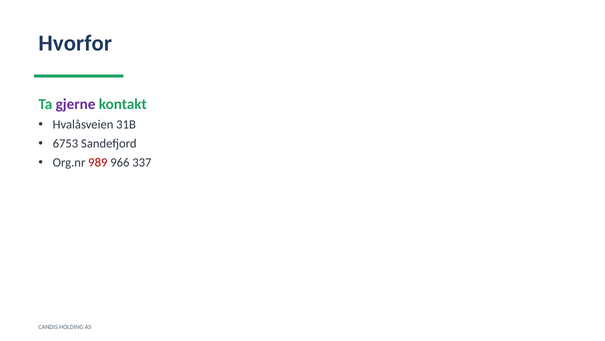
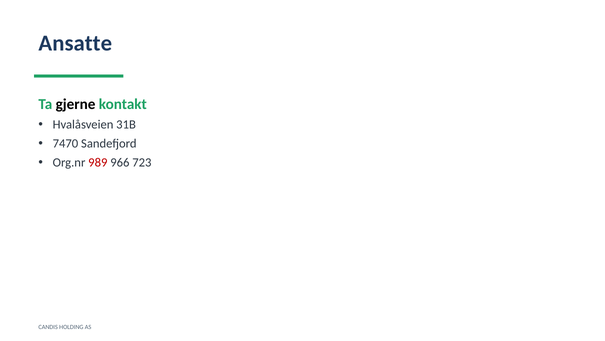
Hvorfor: Hvorfor -> Ansatte (75, 43)
gjerne colour: purple -> black (76, 104)
6753: 6753 -> 7470 (65, 143)
337: 337 -> 723 (142, 162)
